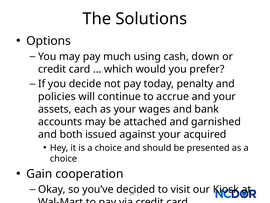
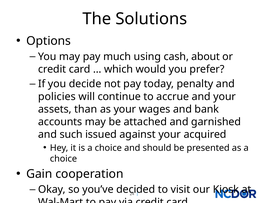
down: down -> about (206, 56)
each: each -> than (86, 109)
both: both -> such (71, 134)
